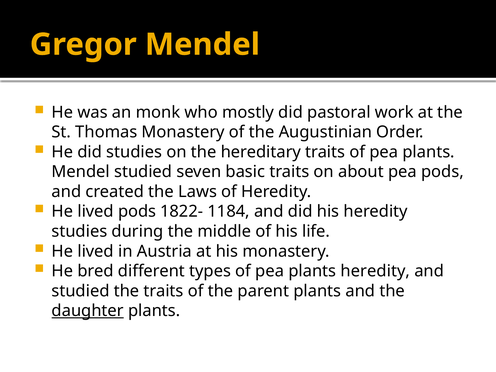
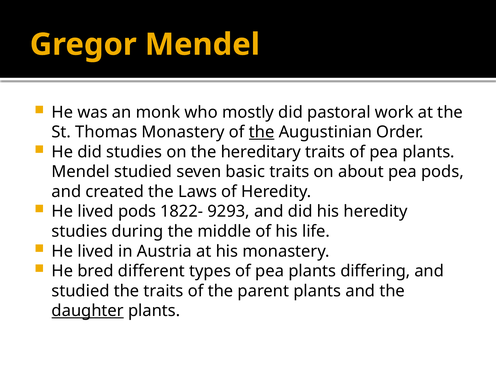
the underline: none -> present (262, 132)
1184: 1184 -> 9293 (229, 212)
plants heredity: heredity -> differing (375, 271)
